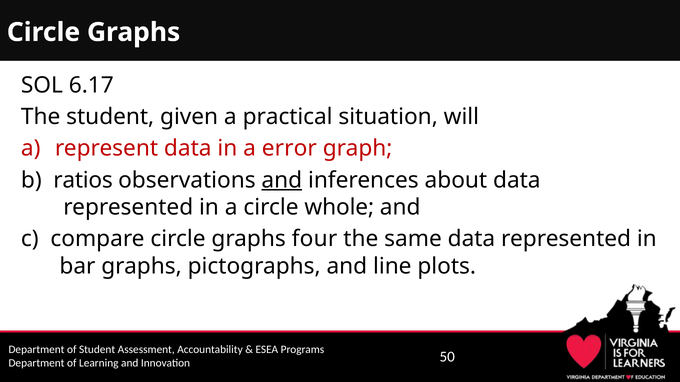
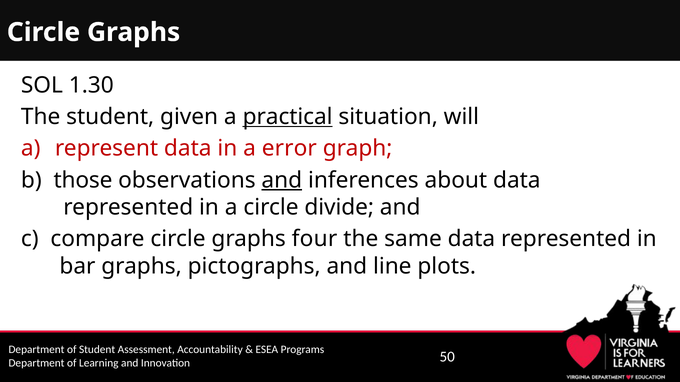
6.17: 6.17 -> 1.30 (91, 85)
practical underline: none -> present (288, 117)
ratios: ratios -> those (83, 180)
whole: whole -> divide (339, 208)
